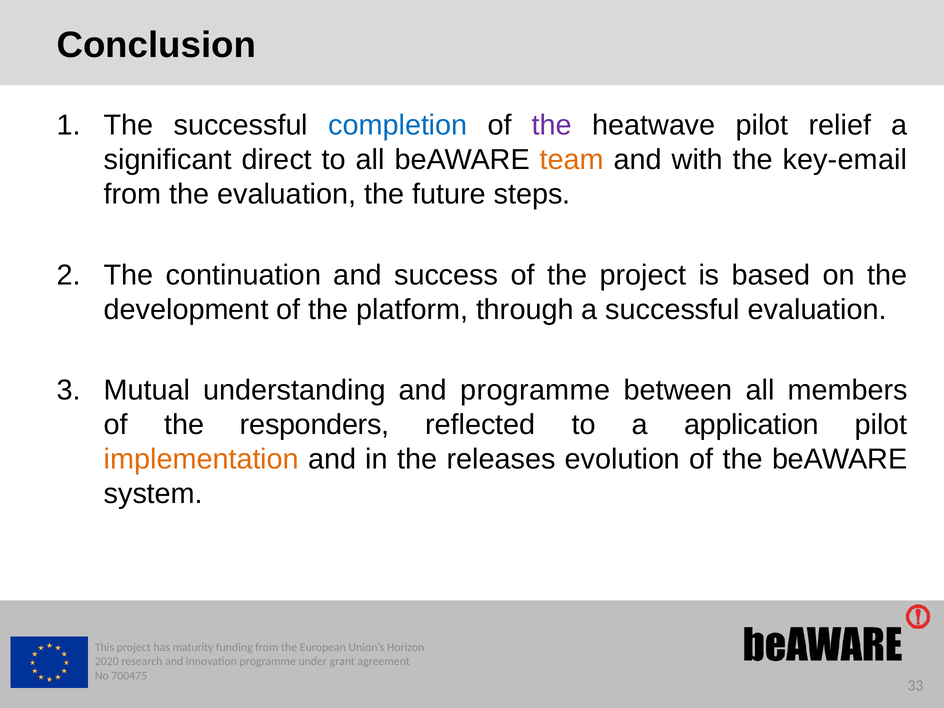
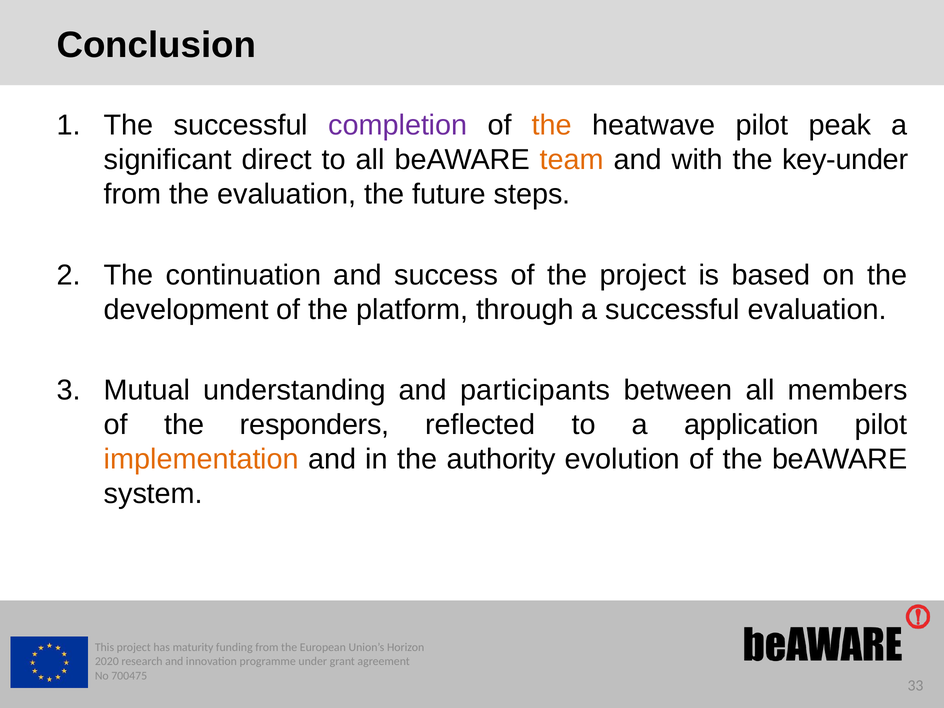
completion colour: blue -> purple (398, 125)
the colour: purple -> orange (552, 125)
relief: relief -> peak (840, 125)
key-email: key-email -> key-under (845, 160)
and programme: programme -> participants (535, 390)
releases: releases -> authority (501, 459)
